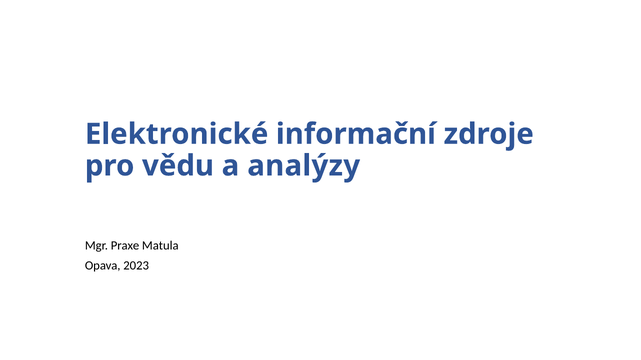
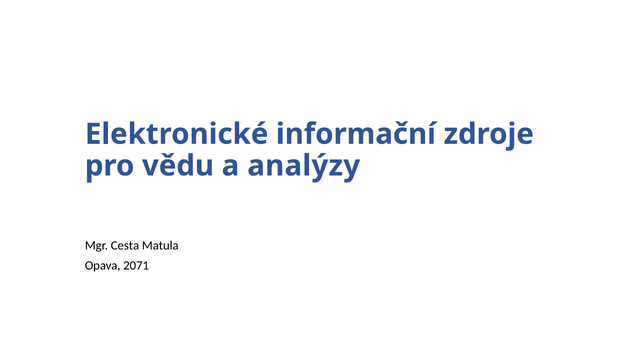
Praxe: Praxe -> Cesta (125, 246)
2023: 2023 -> 2071 (136, 266)
